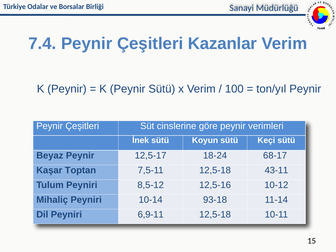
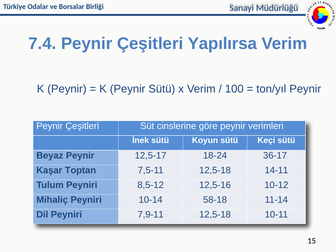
Kazanlar: Kazanlar -> Yapılırsa (222, 44)
68-17: 68-17 -> 36-17 (275, 156)
43-11: 43-11 -> 14-11 (276, 170)
93-18: 93-18 -> 58-18 (215, 200)
6,9-11: 6,9-11 -> 7,9-11 (151, 214)
